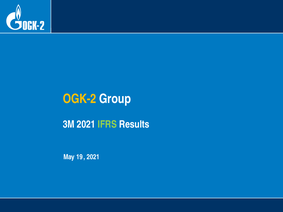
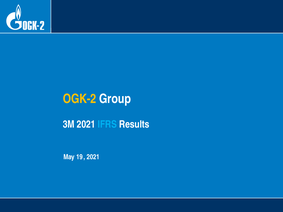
IFRS colour: light green -> light blue (107, 125)
